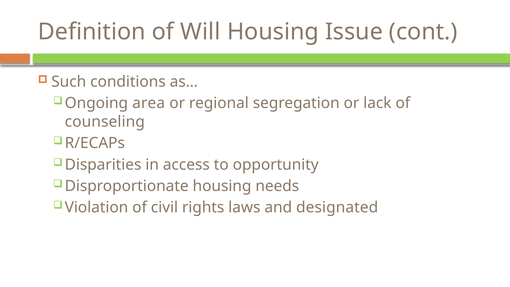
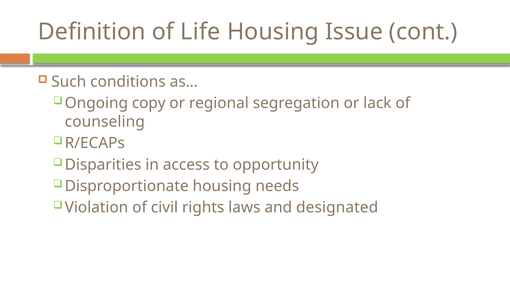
Will: Will -> Life (200, 32)
area: area -> copy (149, 103)
